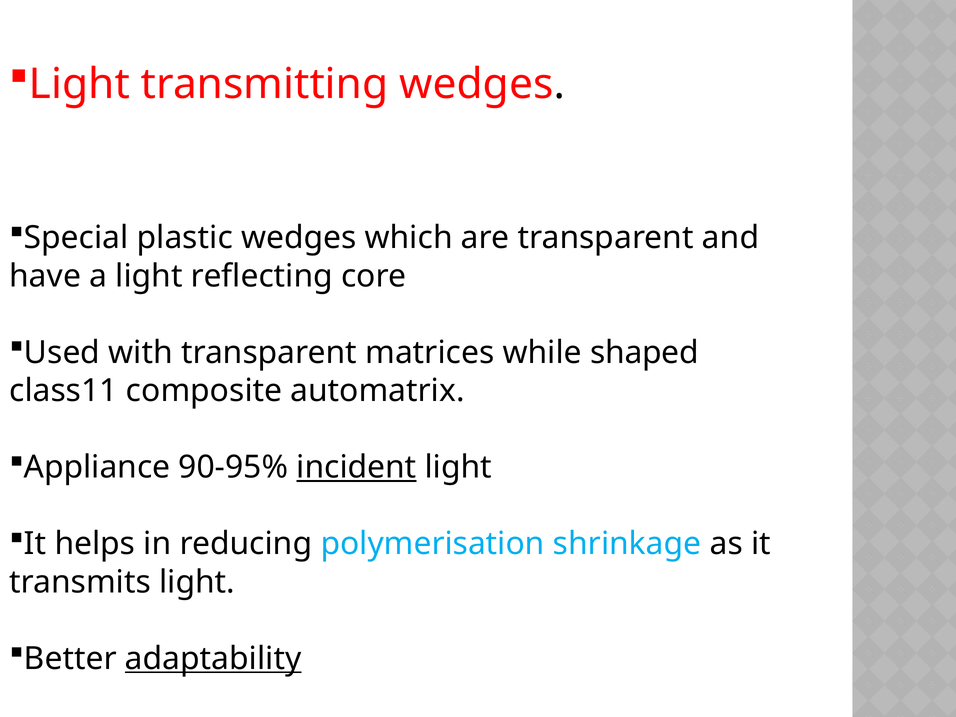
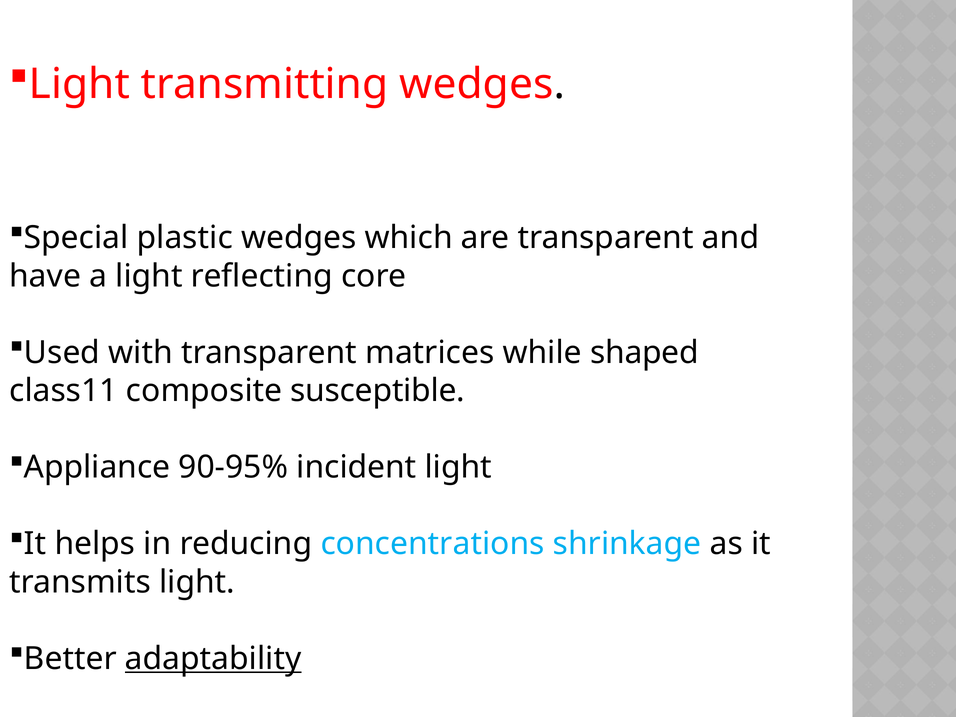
automatrix: automatrix -> susceptible (378, 391)
incident underline: present -> none (356, 467)
polymerisation: polymerisation -> concentrations (433, 544)
